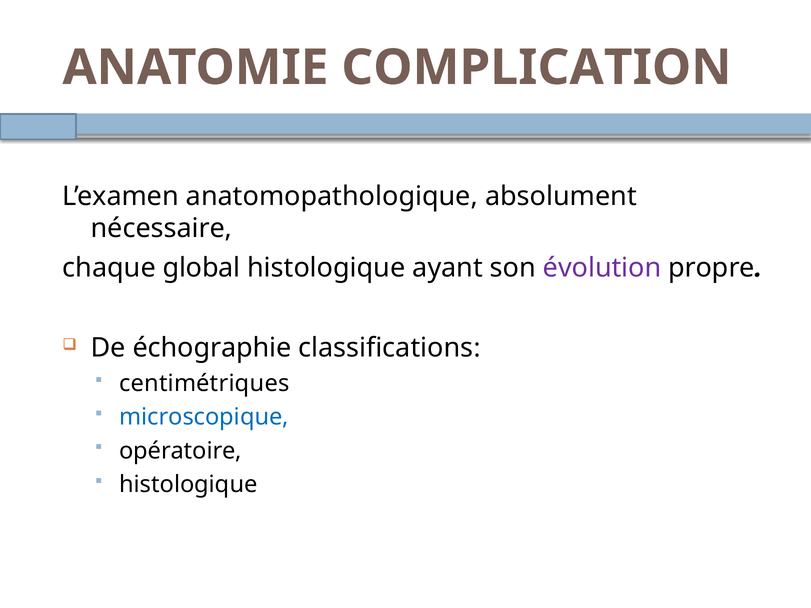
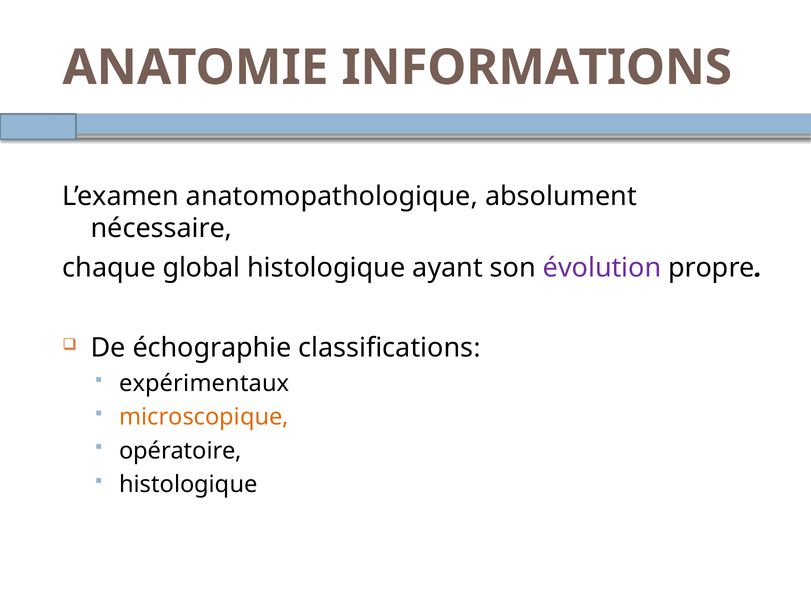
COMPLICATION: COMPLICATION -> INFORMATIONS (537, 68)
centimétriques: centimétriques -> expérimentaux (204, 384)
microscopique colour: blue -> orange (204, 417)
